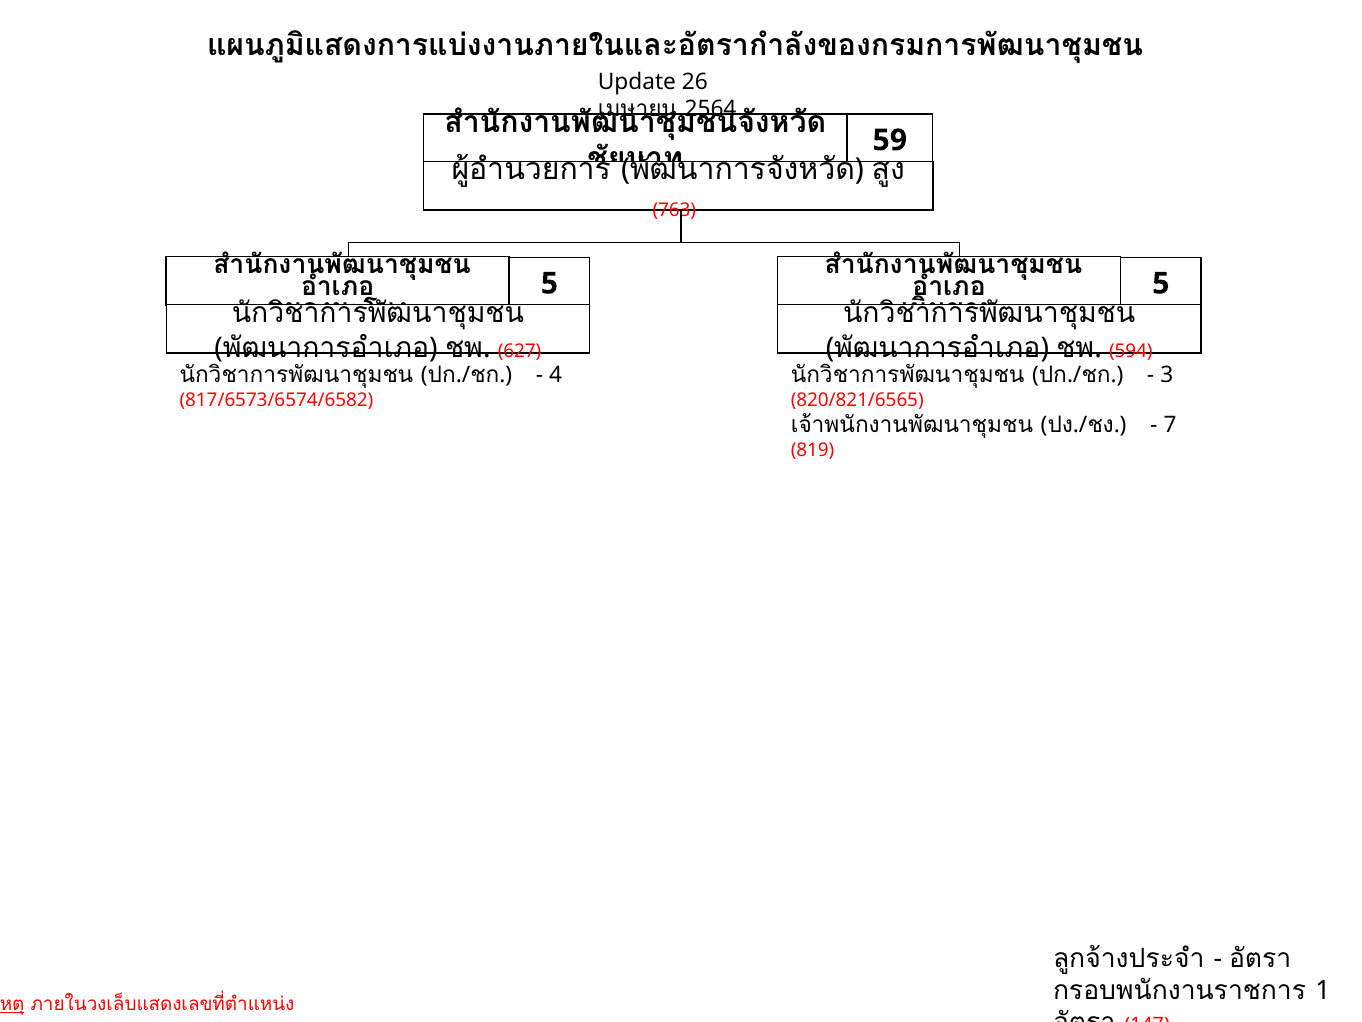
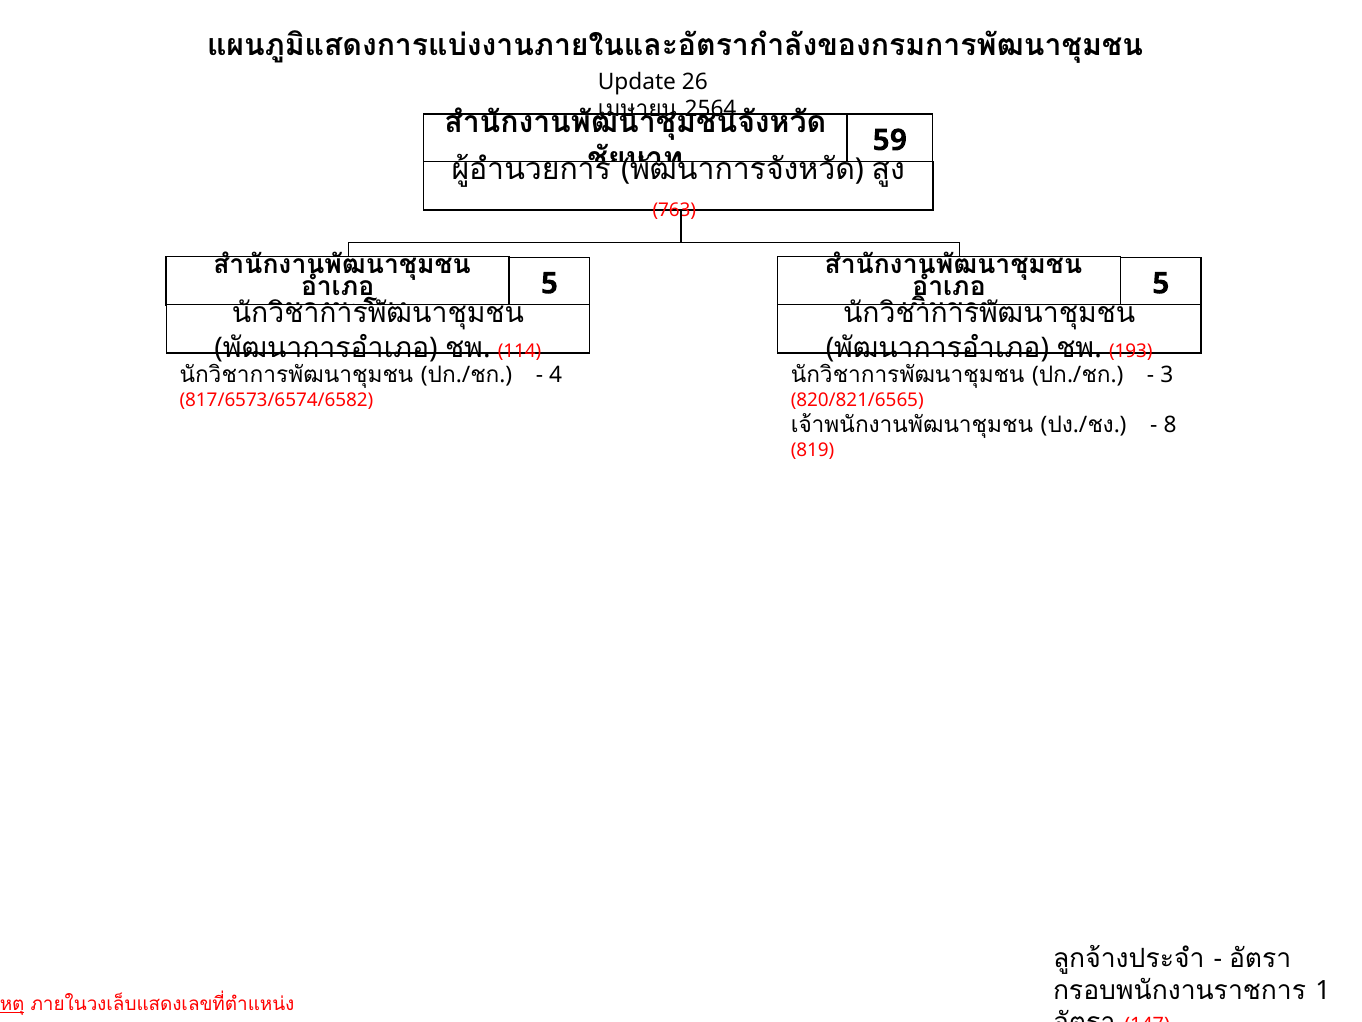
627: 627 -> 114 (520, 351)
594: 594 -> 193 (1131, 351)
7: 7 -> 8 (1170, 425)
